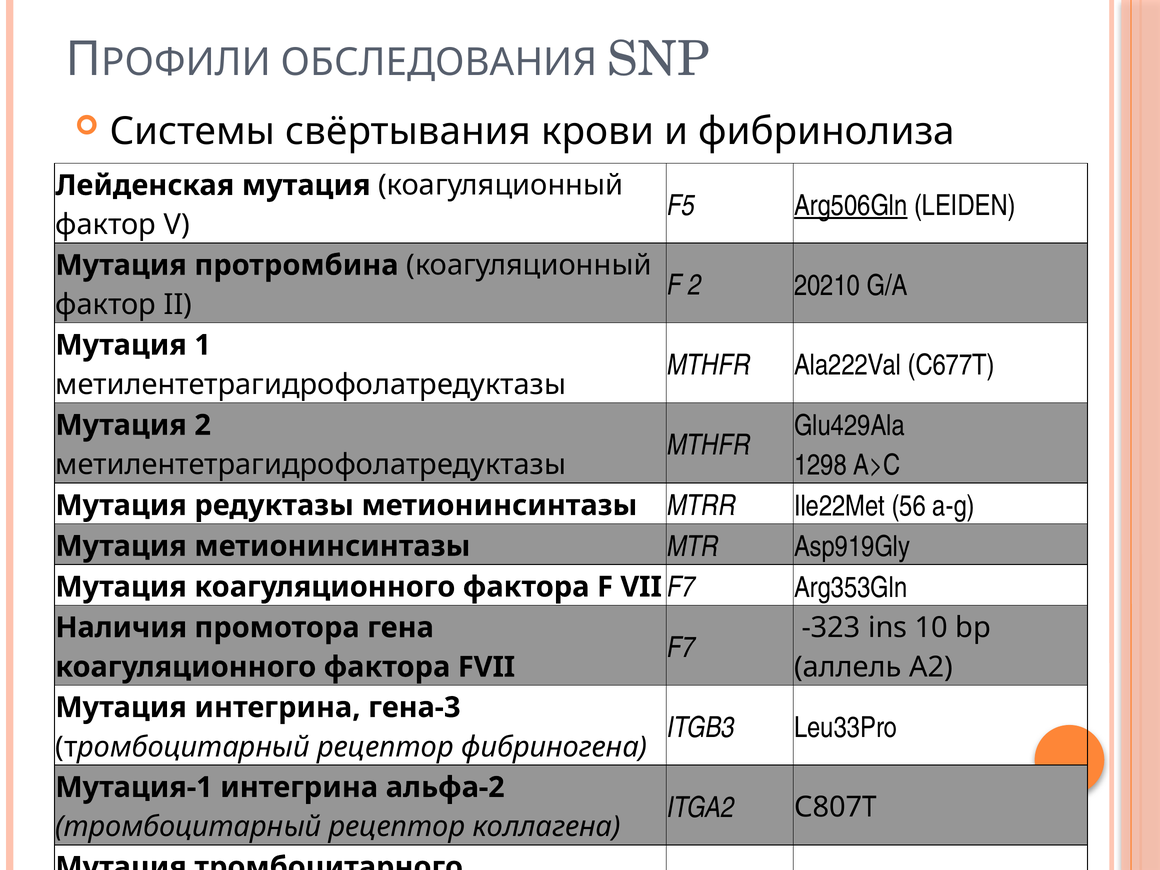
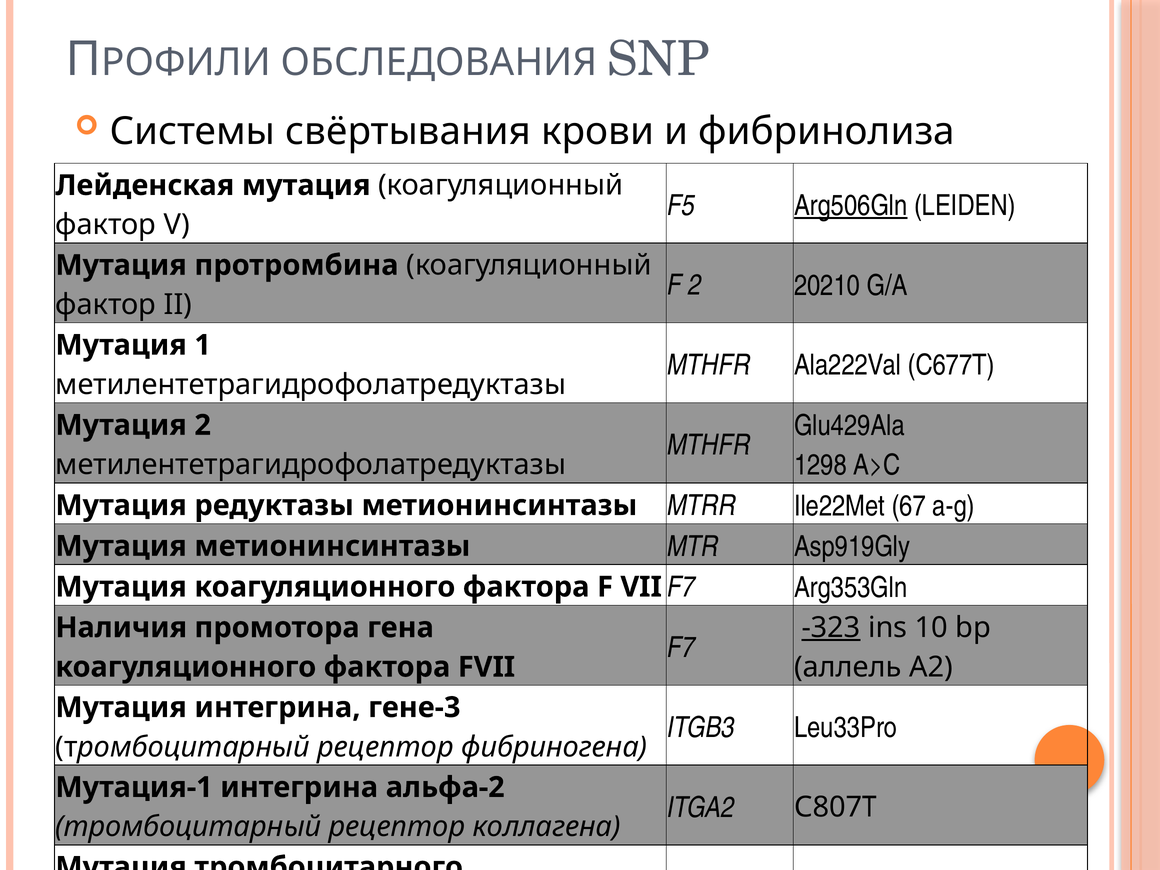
56: 56 -> 67 (909, 506)
-323 underline: none -> present (831, 628)
гена-3: гена-3 -> гене-3 (414, 707)
